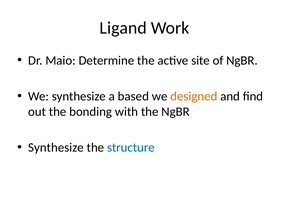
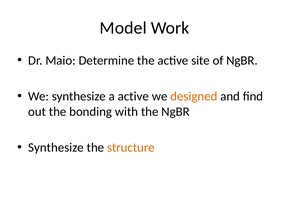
Ligand: Ligand -> Model (123, 28)
a based: based -> active (133, 97)
structure colour: blue -> orange (131, 148)
